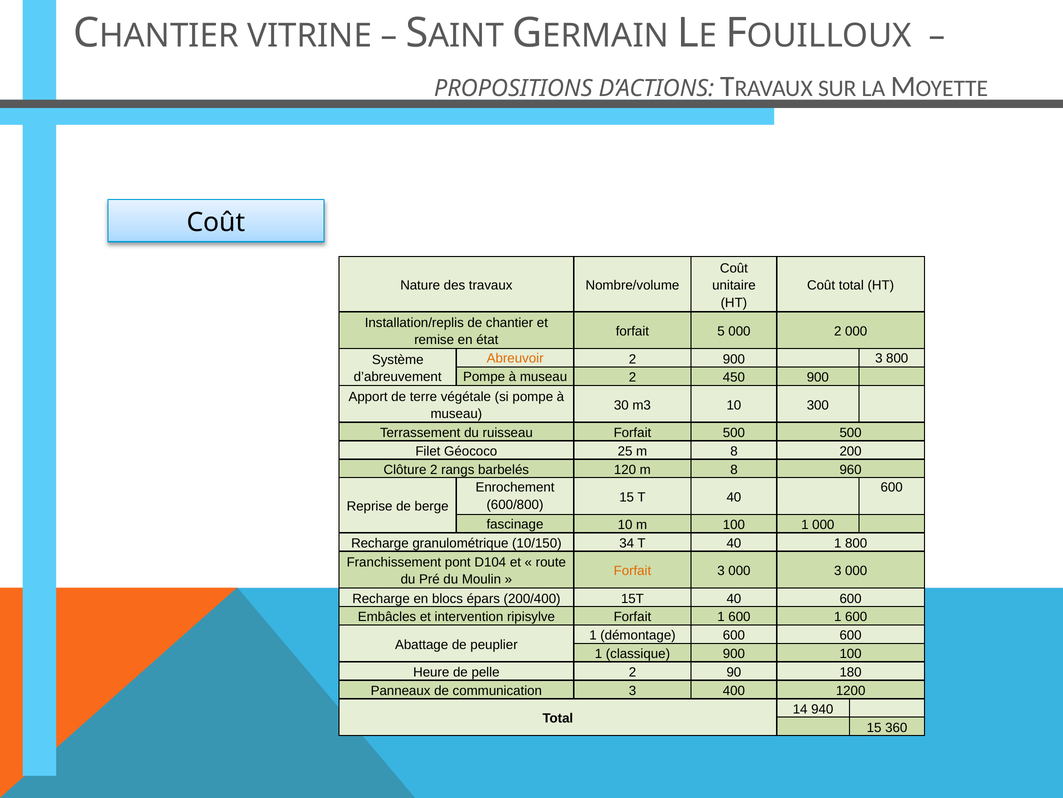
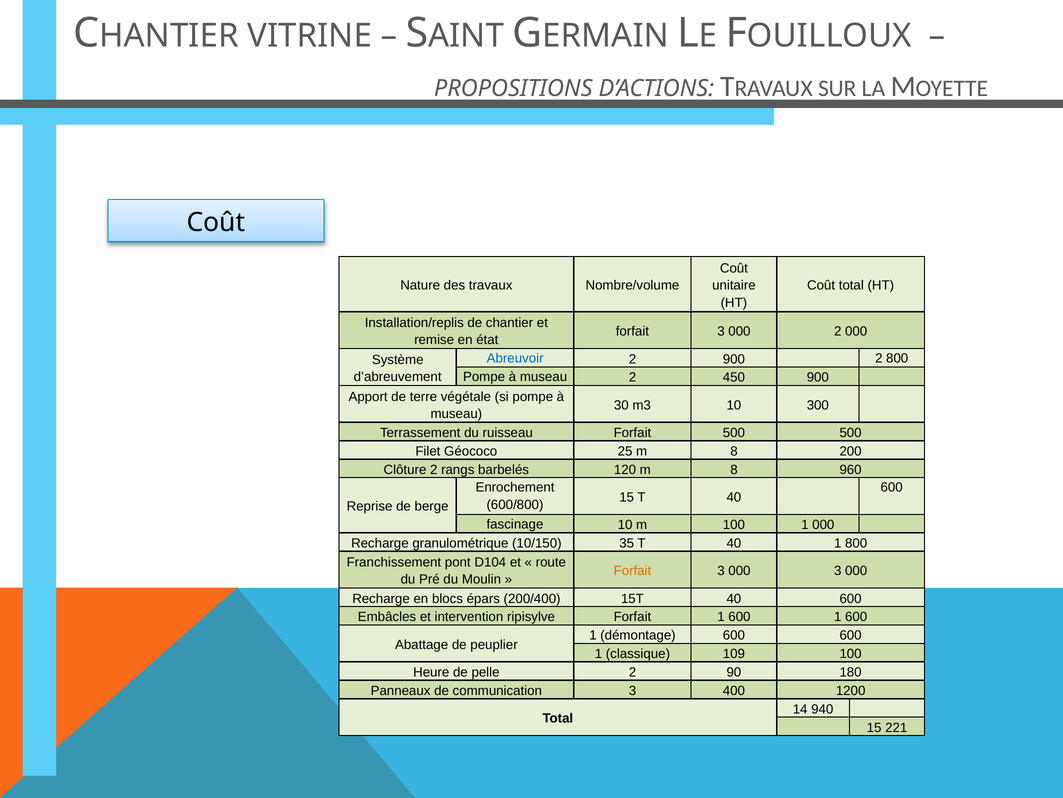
5: 5 -> 3 (721, 331)
Abreuvoir colour: orange -> blue (515, 358)
900 3: 3 -> 2 (879, 358)
34: 34 -> 35 (627, 543)
classique 900: 900 -> 109 (734, 653)
360: 360 -> 221 (896, 727)
